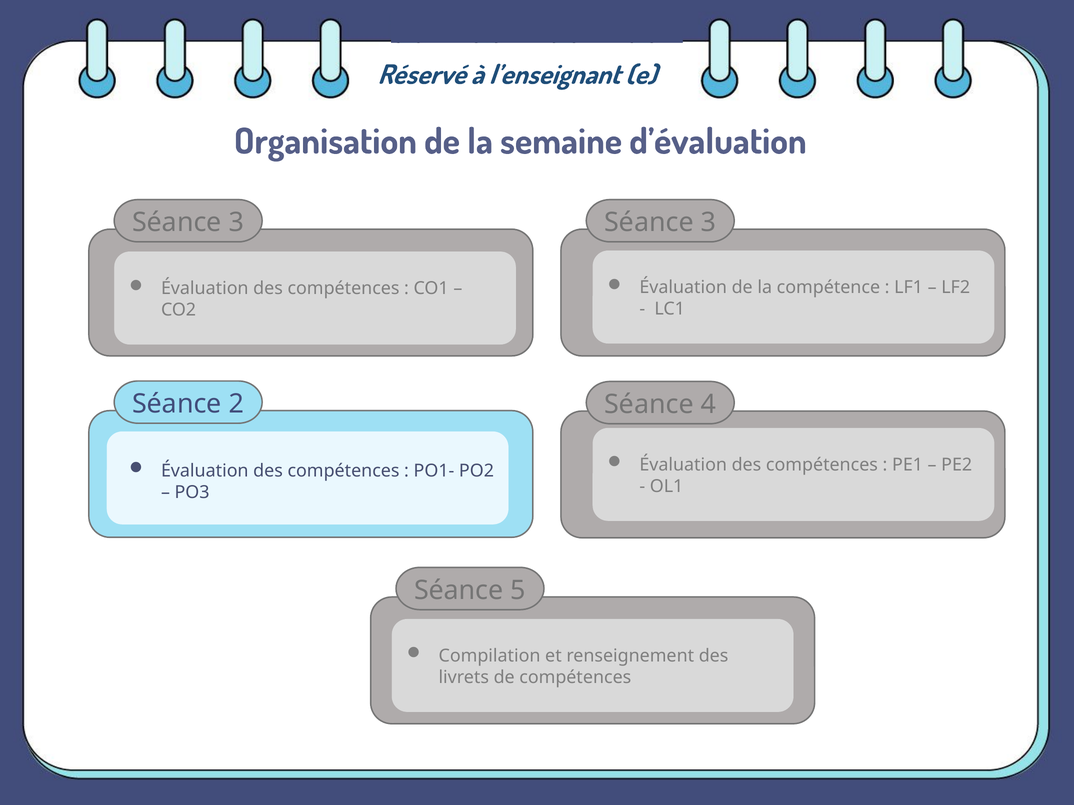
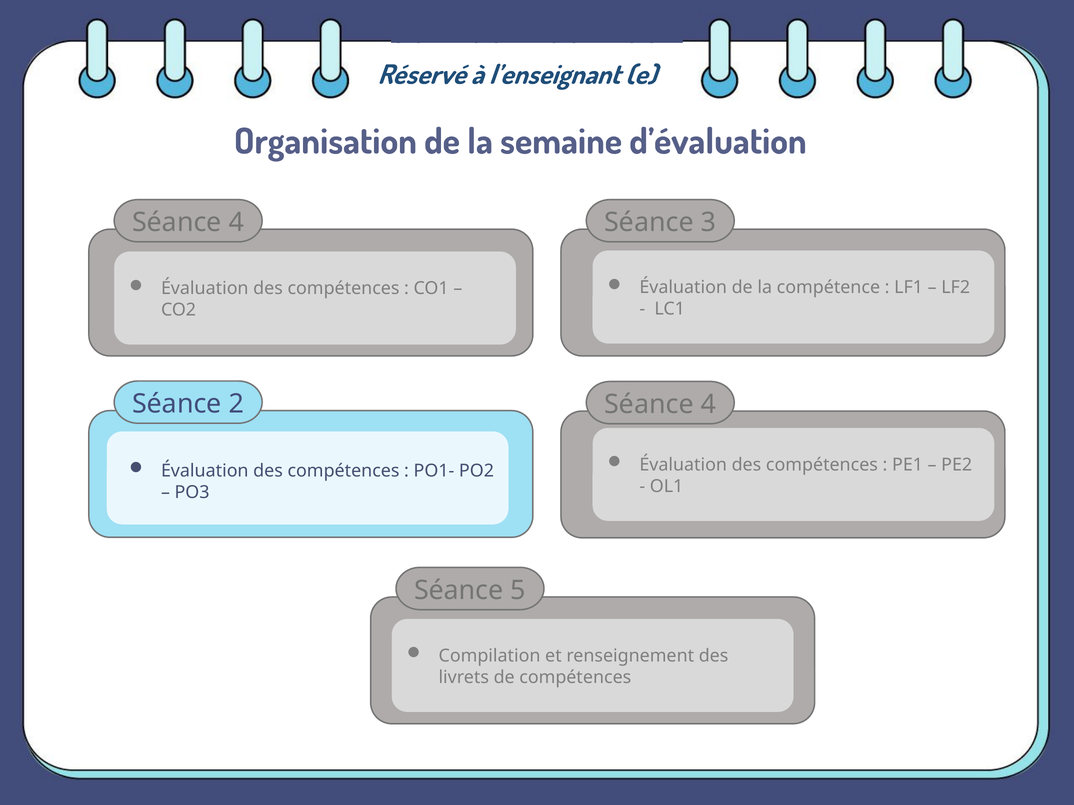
3: 3 -> 4 (236, 223)
